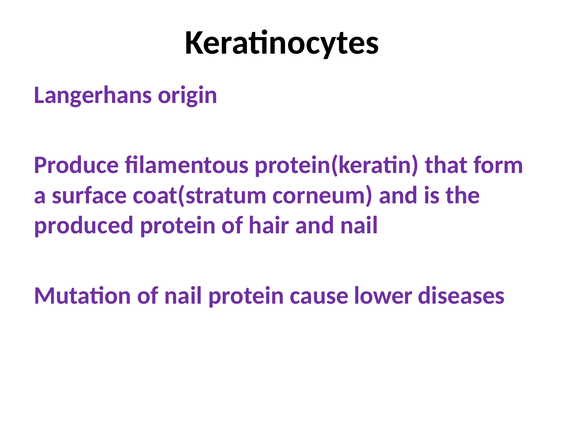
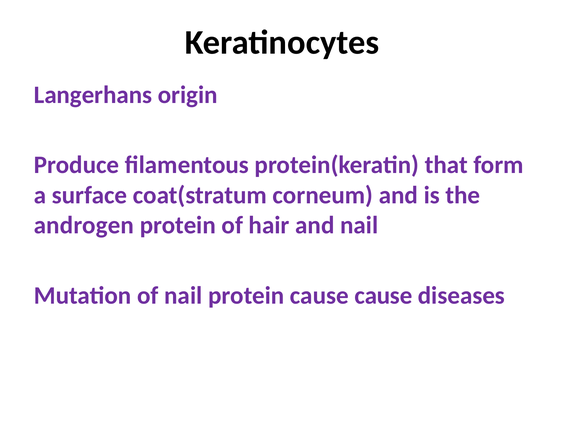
produced: produced -> androgen (84, 225)
cause lower: lower -> cause (383, 295)
